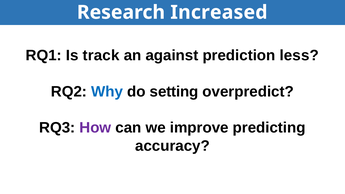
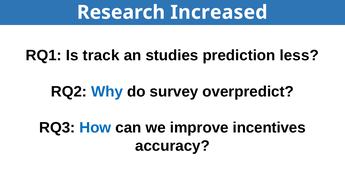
against: against -> studies (172, 55)
setting: setting -> survey (174, 92)
How colour: purple -> blue (95, 128)
predicting: predicting -> incentives (269, 128)
